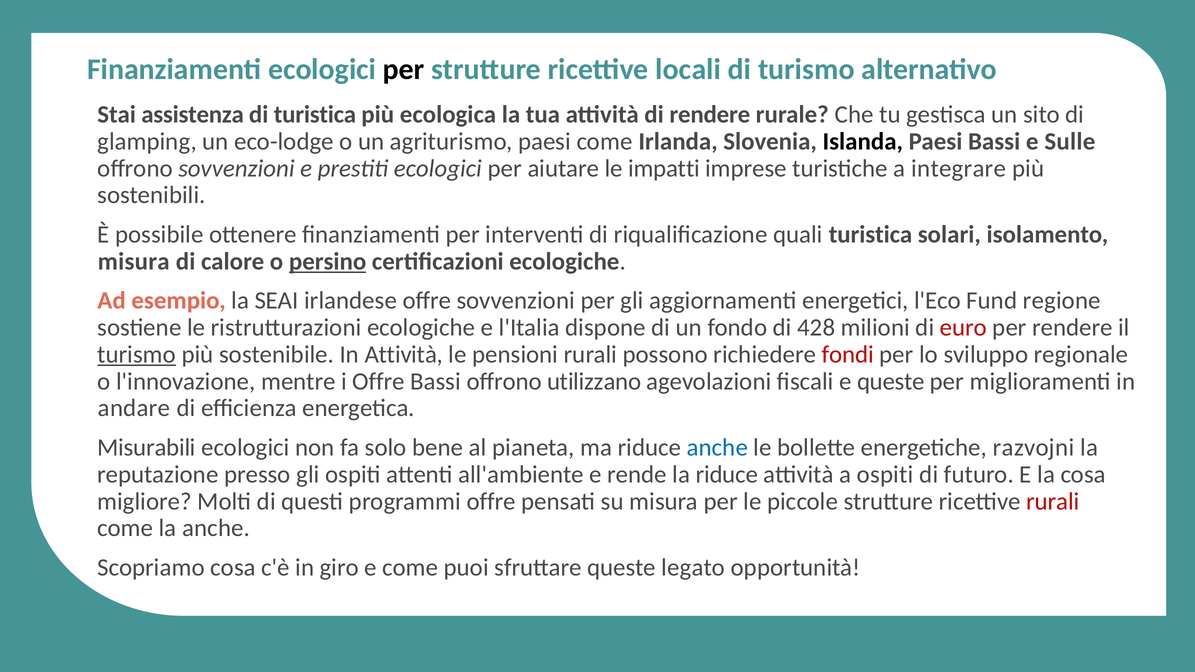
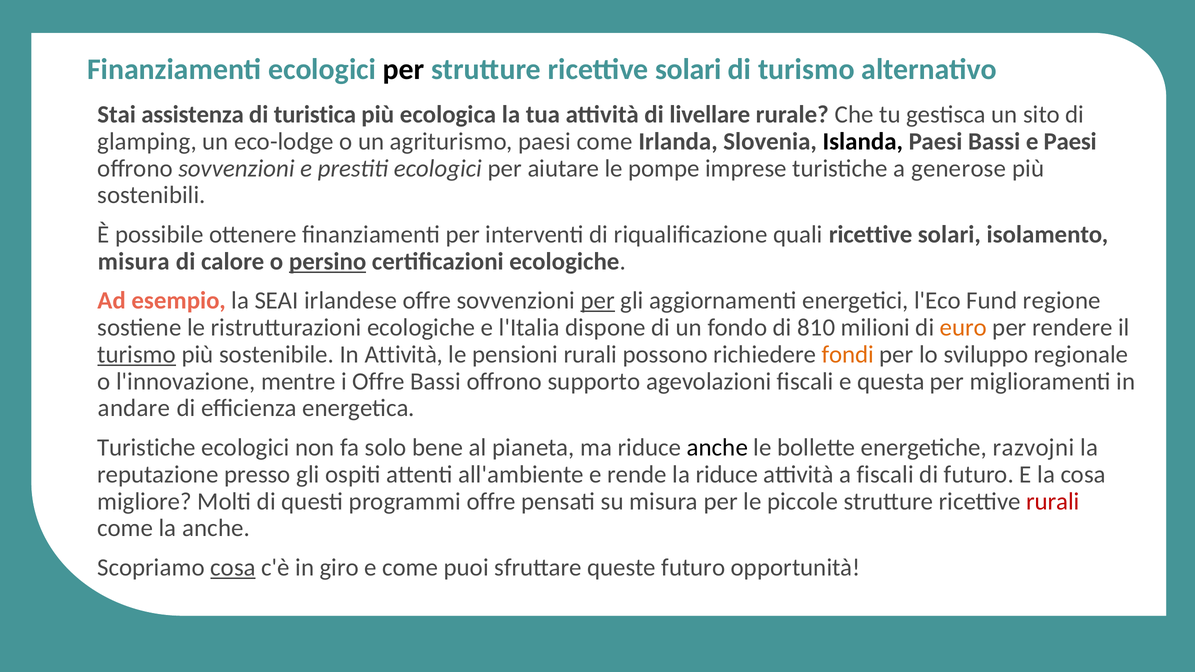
strutture ricettive locali: locali -> solari (688, 69)
di rendere: rendere -> livellare (710, 115)
e Sulle: Sulle -> Paesi (1070, 141)
impatti: impatti -> pompe (664, 168)
integrare: integrare -> generose (959, 168)
quali turistica: turistica -> ricettive (871, 235)
per underline: none -> present (598, 301)
428: 428 -> 810 (816, 328)
euro colour: red -> orange (963, 328)
fondi colour: red -> orange (848, 355)
utilizzano: utilizzano -> supporto (594, 382)
e queste: queste -> questa (891, 382)
Misurabili: Misurabili -> Turistiche (146, 448)
anche colour: blue -> black (717, 448)
a ospiti: ospiti -> fiscali (885, 475)
cosa underline: none -> present (233, 568)
queste legato: legato -> futuro (693, 568)
